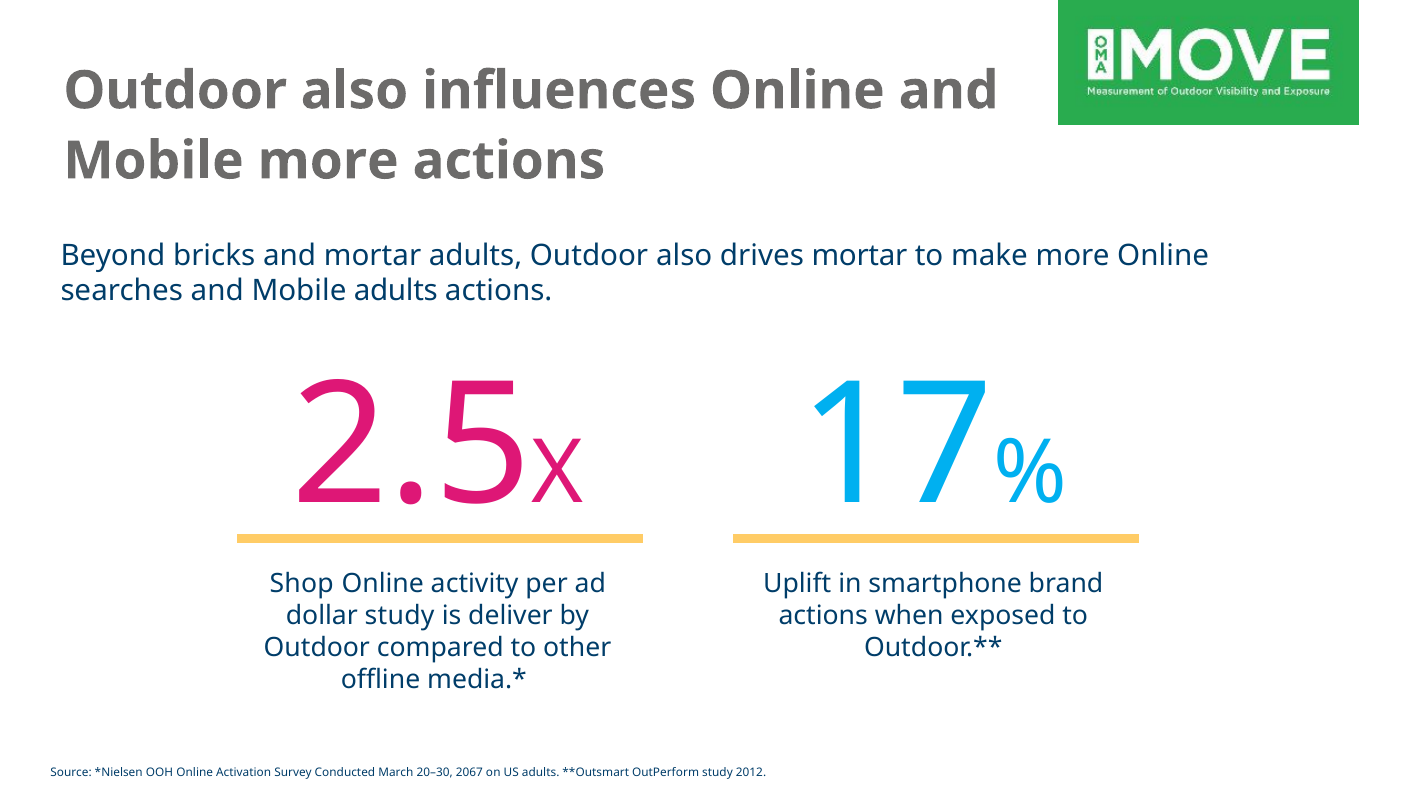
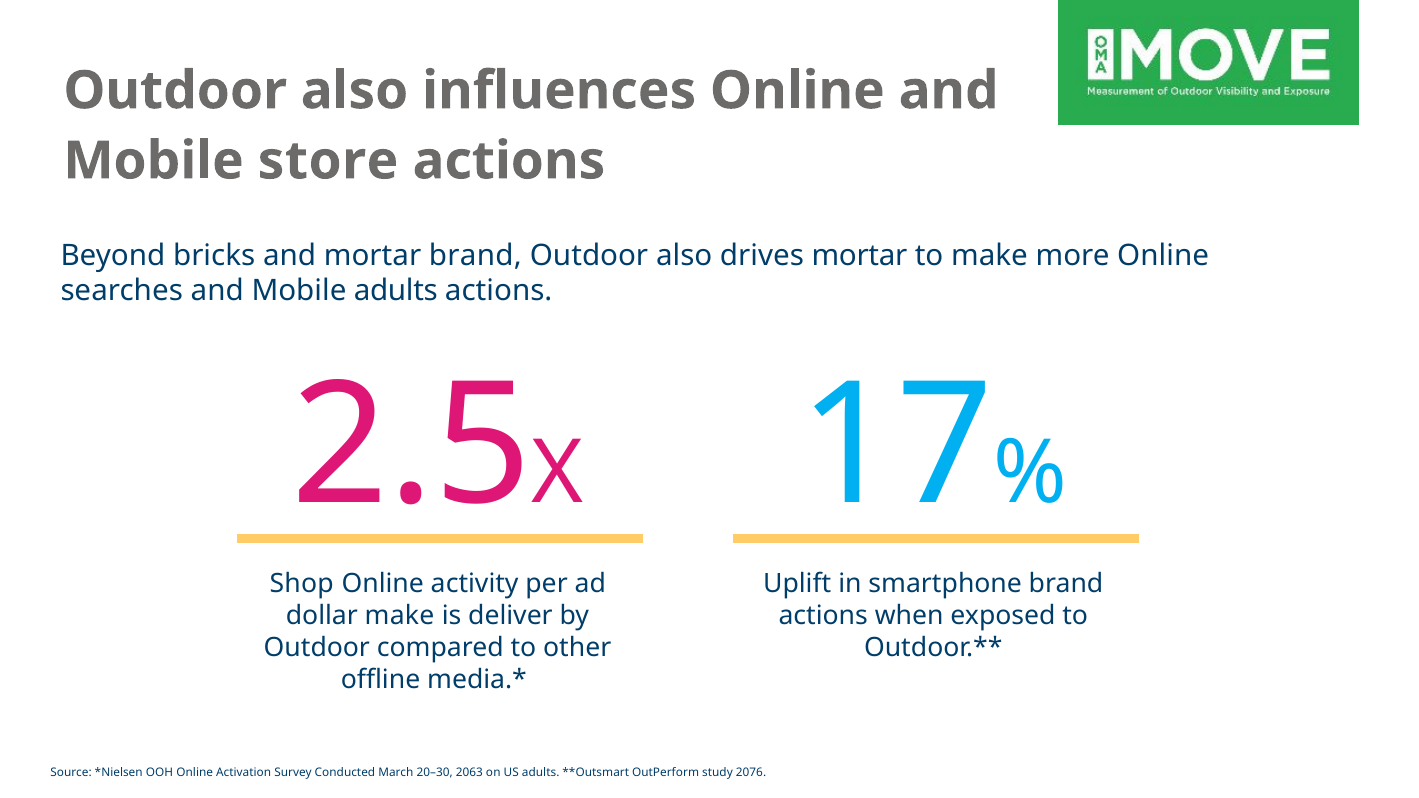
Mobile more: more -> store (328, 161)
mortar adults: adults -> brand (475, 256)
dollar study: study -> make (400, 616)
2067: 2067 -> 2063 (469, 772)
2012: 2012 -> 2076 (751, 772)
